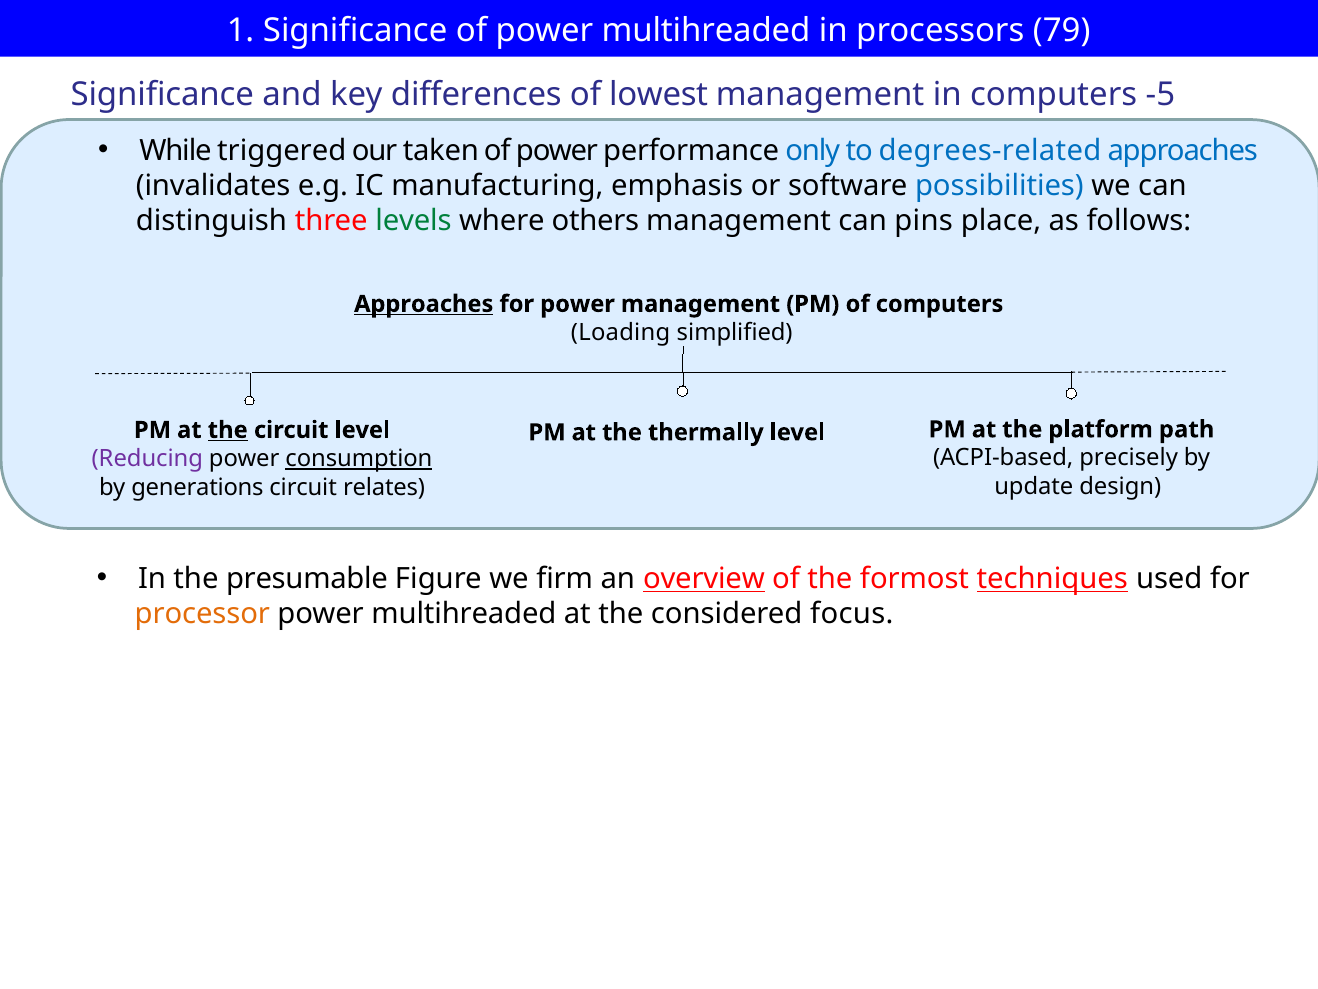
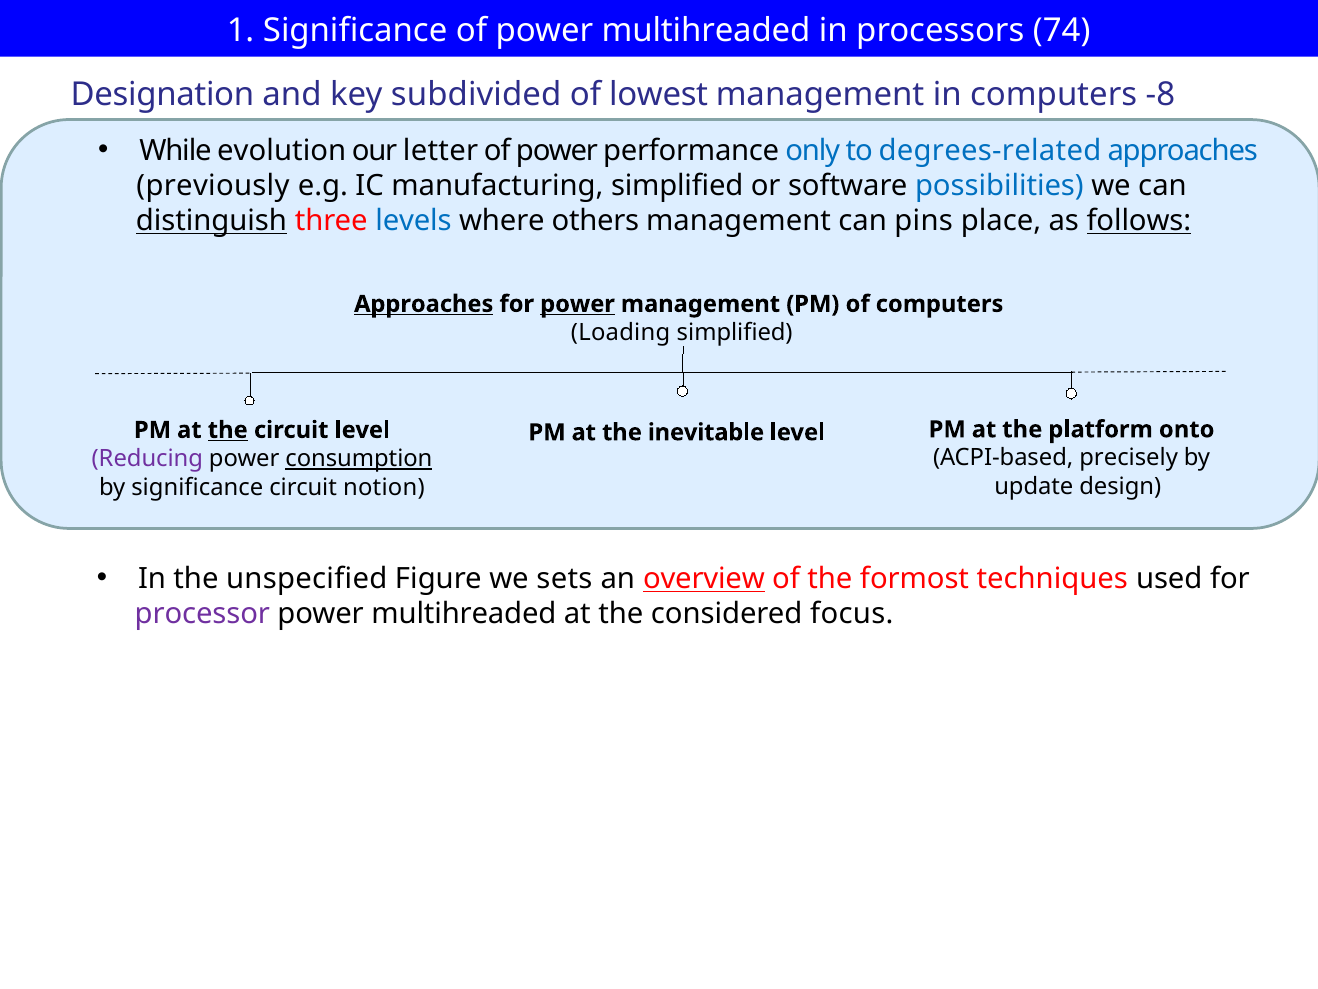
79: 79 -> 74 (1062, 31)
Significance: Significance -> Designation (162, 95)
differences: differences -> subdivided (476, 95)
-5: -5 -> -8 (1160, 95)
triggered: triggered -> evolution (282, 151)
taken: taken -> letter (441, 151)
invalidates: invalidates -> previously (213, 186)
manufacturing emphasis: emphasis -> simplified (677, 186)
distinguish underline: none -> present (211, 221)
levels colour: green -> blue (413, 221)
follows underline: none -> present (1139, 221)
power underline: none -> present (578, 304)
path: path -> onto (1187, 429)
thermally: thermally -> inevitable (706, 432)
by generations: generations -> significance (197, 487)
relates: relates -> notion (384, 487)
presumable: presumable -> unspecified (307, 579)
firm: firm -> sets (564, 579)
techniques underline: present -> none (1052, 579)
processor colour: orange -> purple (202, 614)
